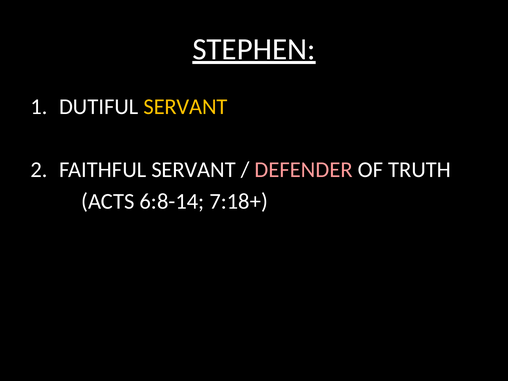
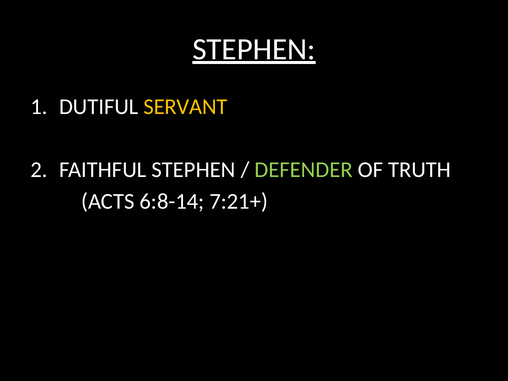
FAITHFUL SERVANT: SERVANT -> STEPHEN (193, 170)
DEFENDER colour: pink -> light green (304, 170)
7:18+: 7:18+ -> 7:21+ (239, 202)
